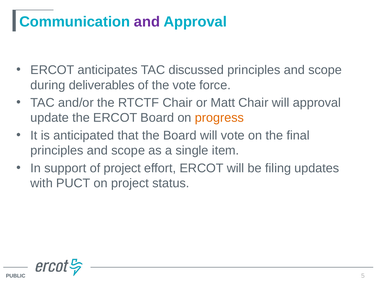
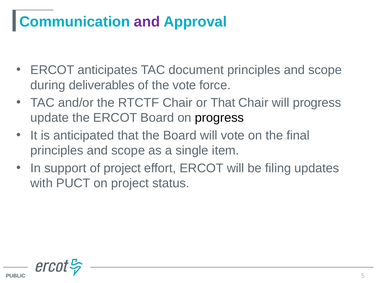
discussed: discussed -> document (196, 70)
or Matt: Matt -> That (223, 103)
will approval: approval -> progress (317, 103)
progress colour: orange -> black (219, 118)
